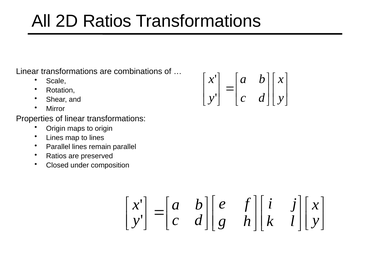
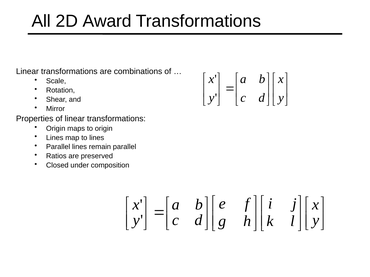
2D Ratios: Ratios -> Award (107, 21)
